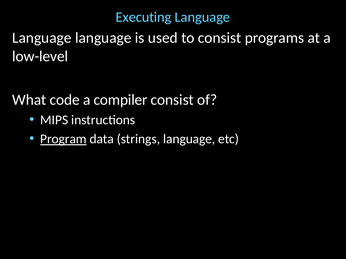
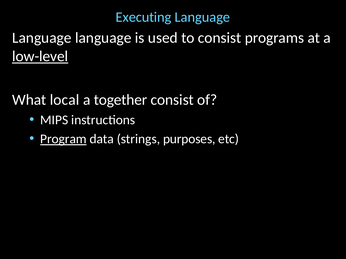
low-level underline: none -> present (40, 56)
code: code -> local (65, 100)
compiler: compiler -> together (121, 100)
strings language: language -> purposes (189, 139)
